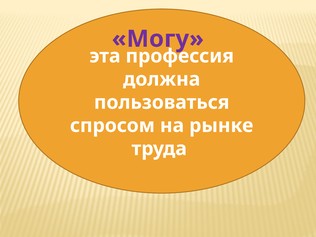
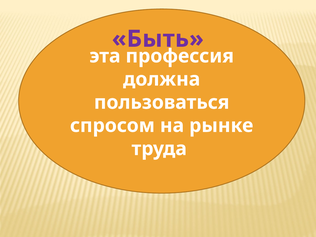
Могу: Могу -> Быть (158, 39)
